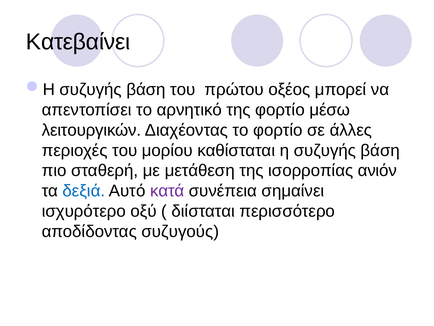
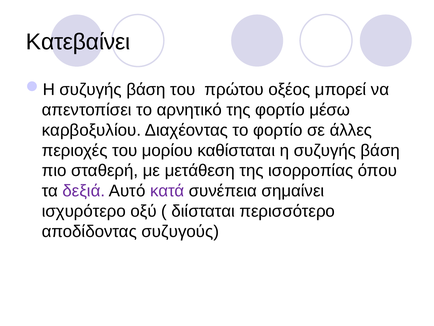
λειτουργικών: λειτουργικών -> καρβοξυλίου (91, 130)
ανιόν: ανιόν -> όπου (377, 170)
δεξιά colour: blue -> purple (84, 191)
